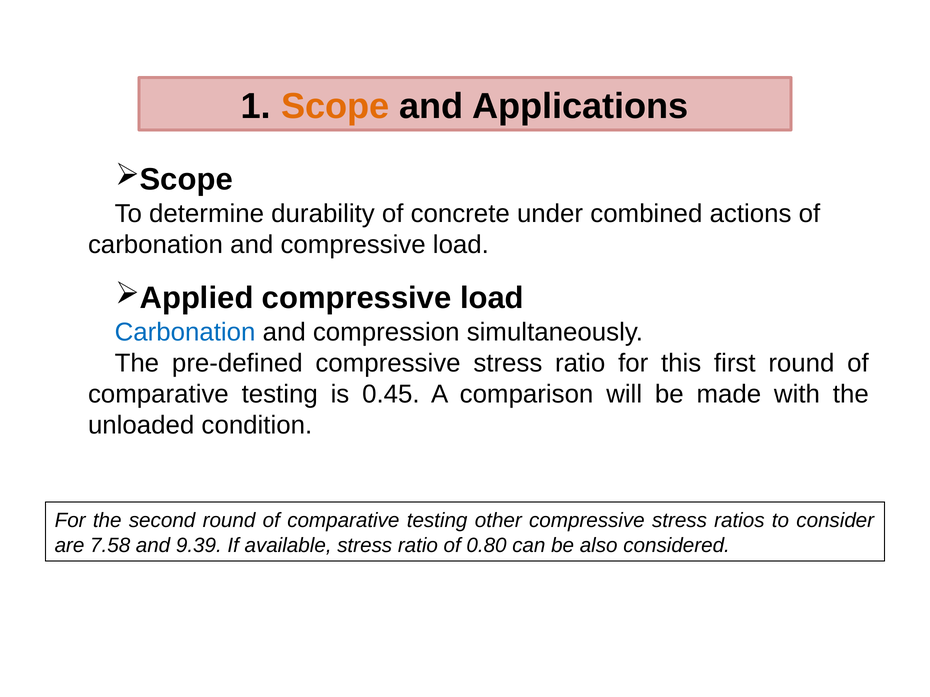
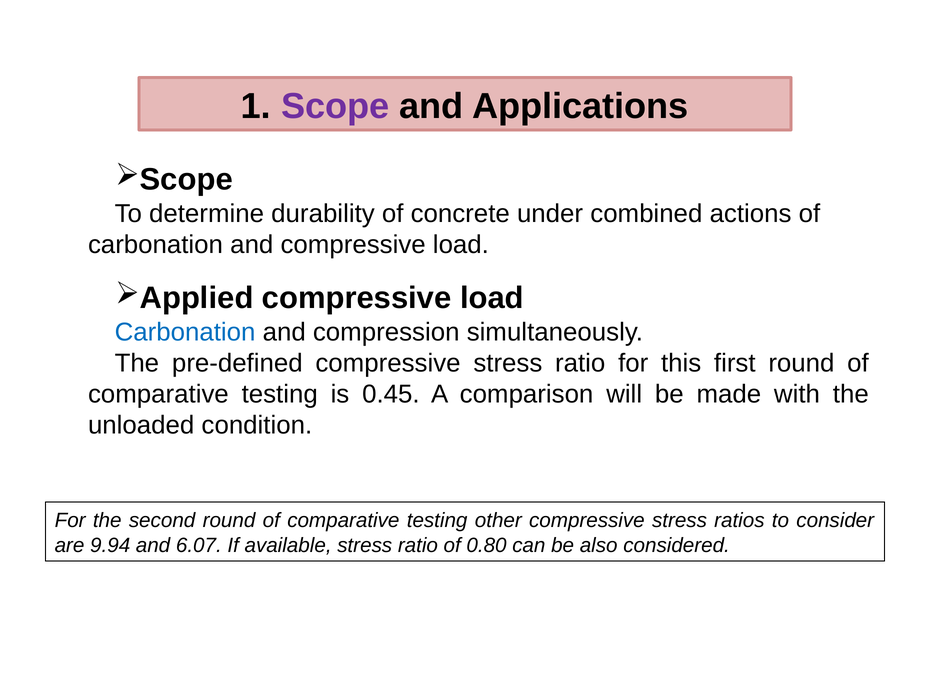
Scope colour: orange -> purple (335, 106)
7.58: 7.58 -> 9.94 (110, 546)
9.39: 9.39 -> 6.07 (199, 546)
